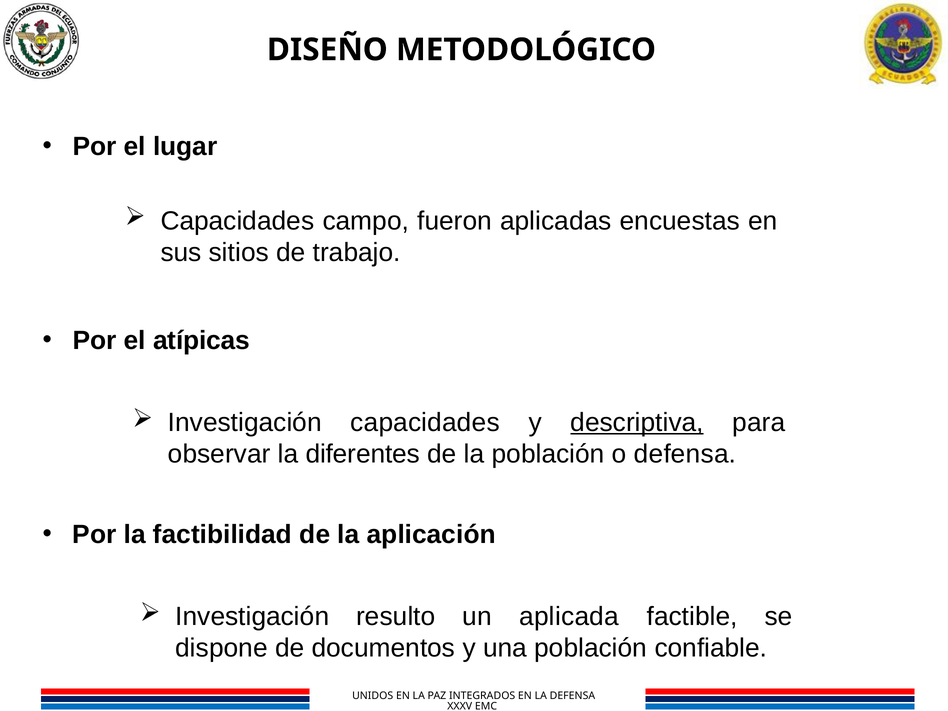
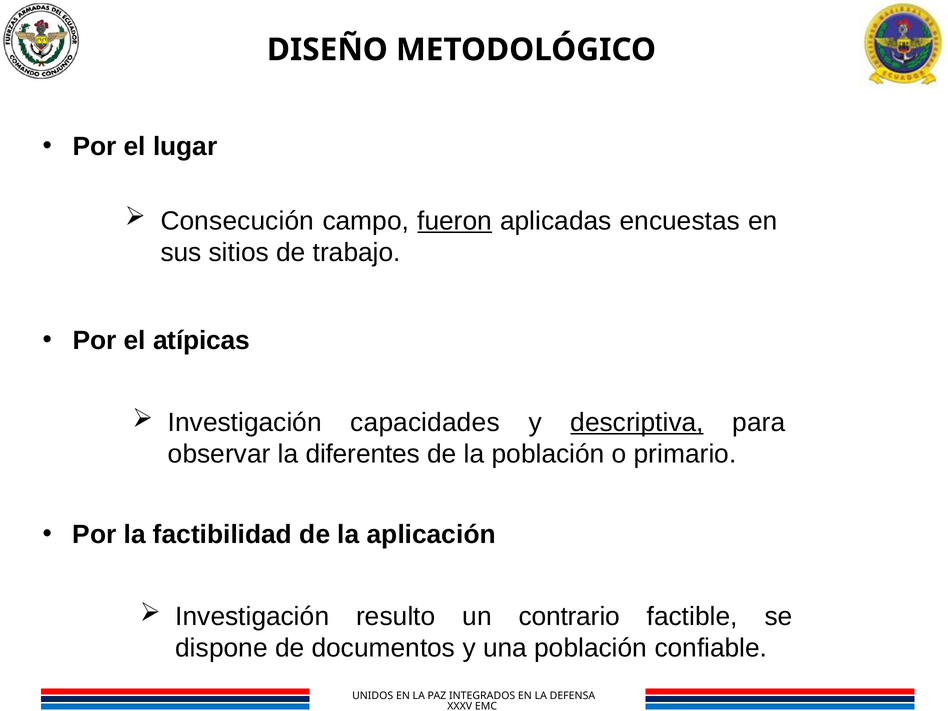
Capacidades: Capacidades -> Consecución (237, 221)
fueron underline: none -> present (455, 221)
o defensa: defensa -> primario (685, 454)
aplicada: aplicada -> contrario (569, 617)
